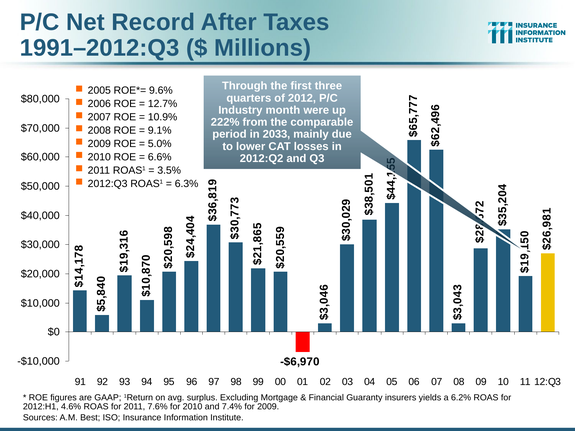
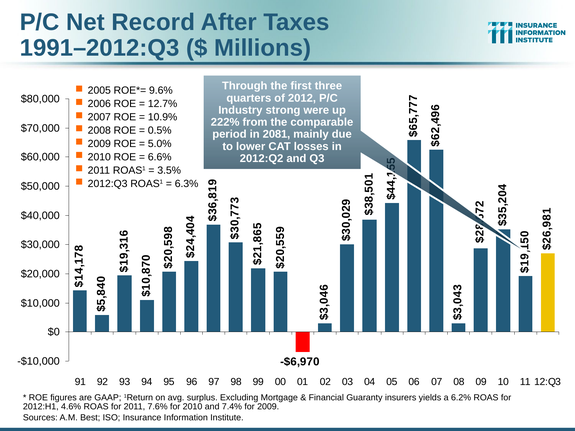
month: month -> strong (283, 110)
9.1%: 9.1% -> 0.5% (160, 131)
2033: 2033 -> 2081 (276, 134)
